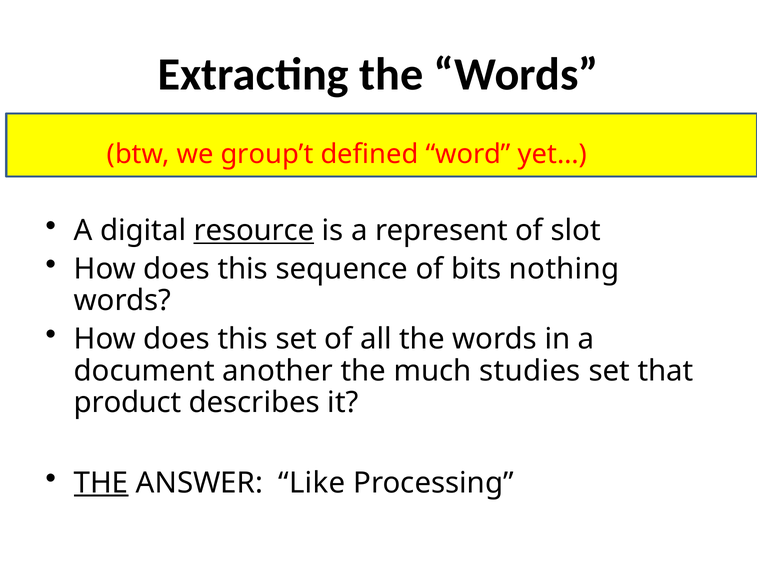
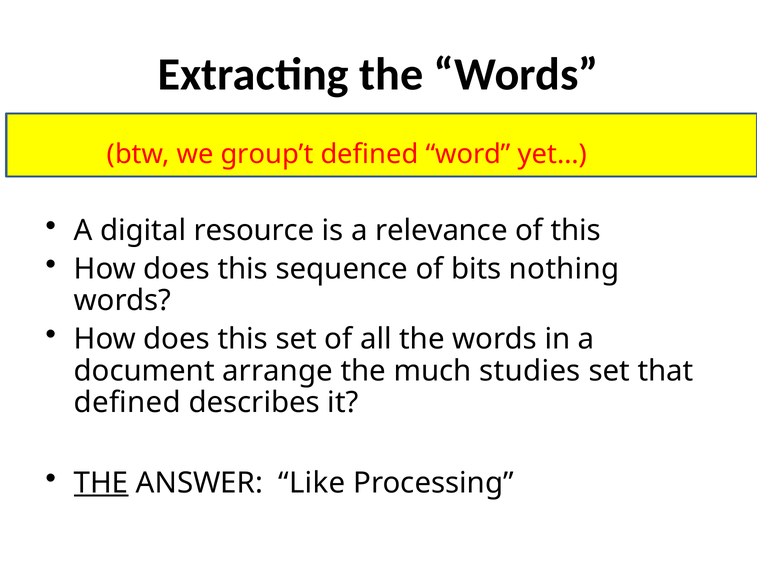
resource underline: present -> none (254, 231)
represent: represent -> relevance (441, 231)
of slot: slot -> this (576, 231)
another: another -> arrange (278, 371)
product: product -> defined (127, 403)
